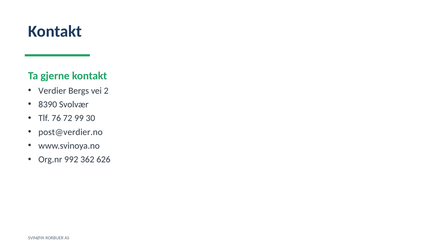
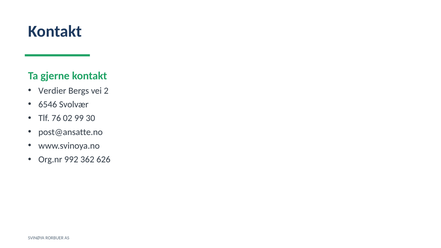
8390: 8390 -> 6546 (48, 104)
72: 72 -> 02 (68, 118)
post@verdier.no: post@verdier.no -> post@ansatte.no (71, 132)
